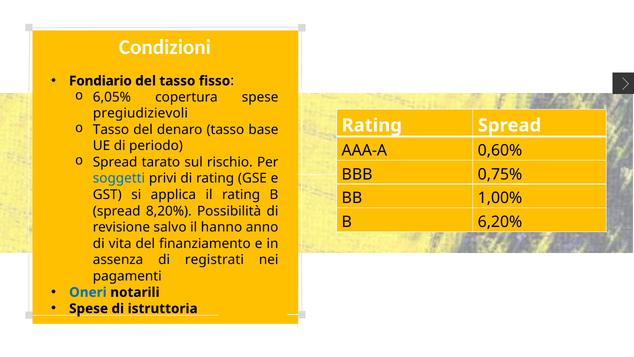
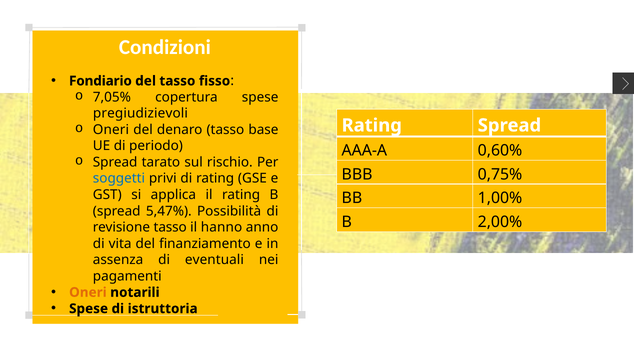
6,05%: 6,05% -> 7,05% (112, 97)
Tasso: Tasso -> Oneri (111, 130)
8,20%: 8,20% -> 5,47% (169, 211)
6,20%: 6,20% -> 2,00% (500, 222)
revisione salvo: salvo -> tasso (170, 227)
registrati: registrati -> eventuali (214, 260)
Oneri colour: blue -> orange (88, 292)
